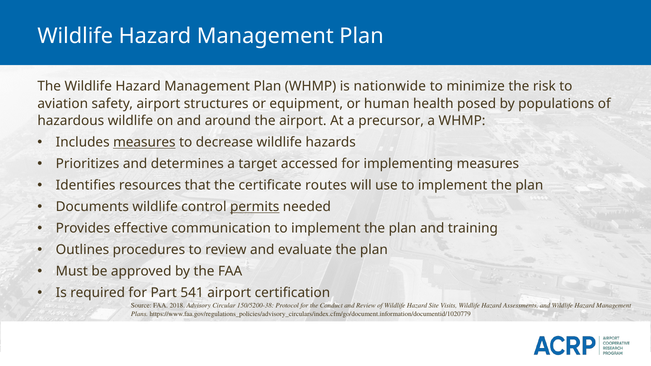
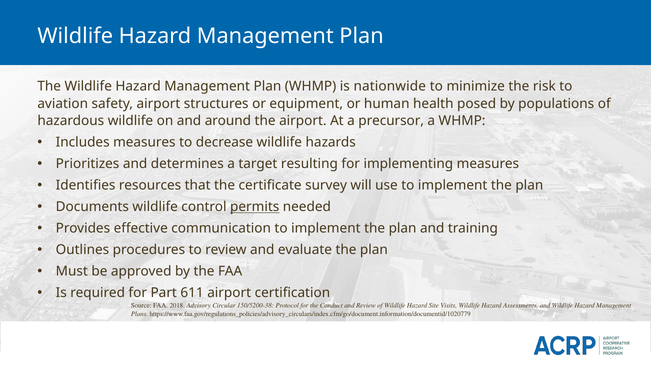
measures underline: present -> none (144, 143)
accessed: accessed -> resulting (309, 164)
routes: routes -> survey (326, 186)
541: 541 -> 611 (192, 293)
